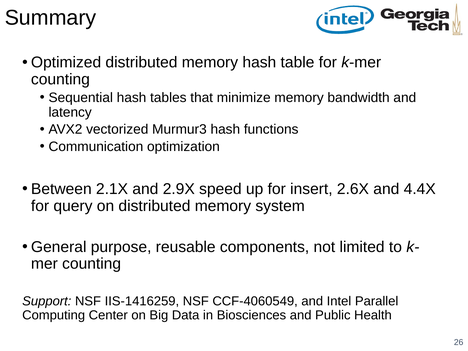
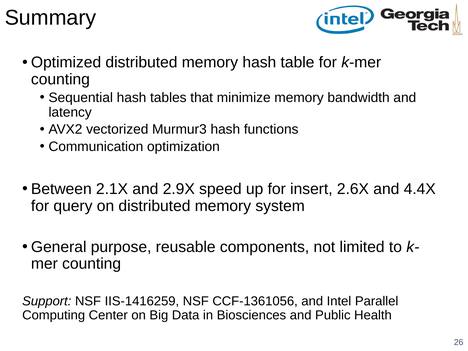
CCF-4060549: CCF-4060549 -> CCF-1361056 (255, 301)
